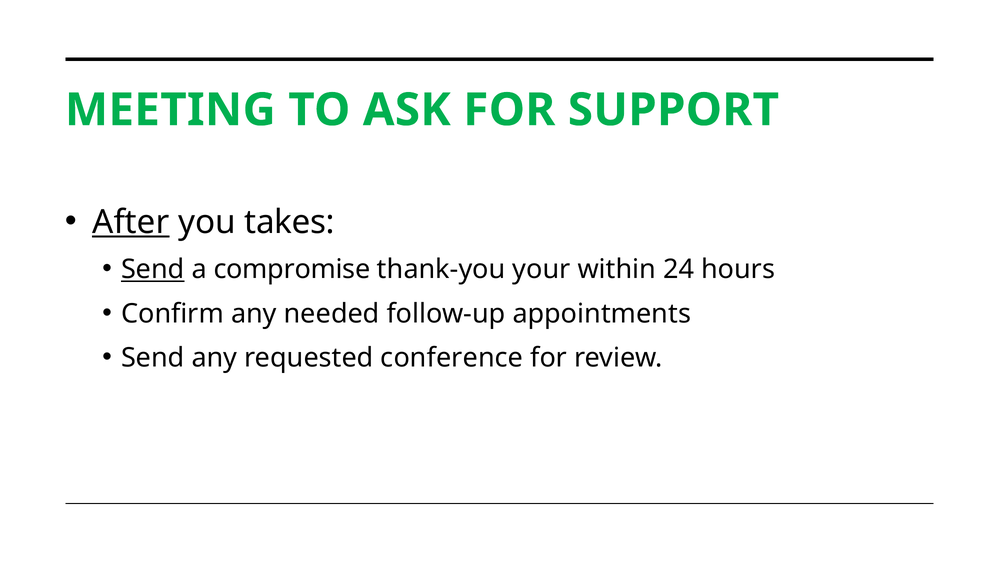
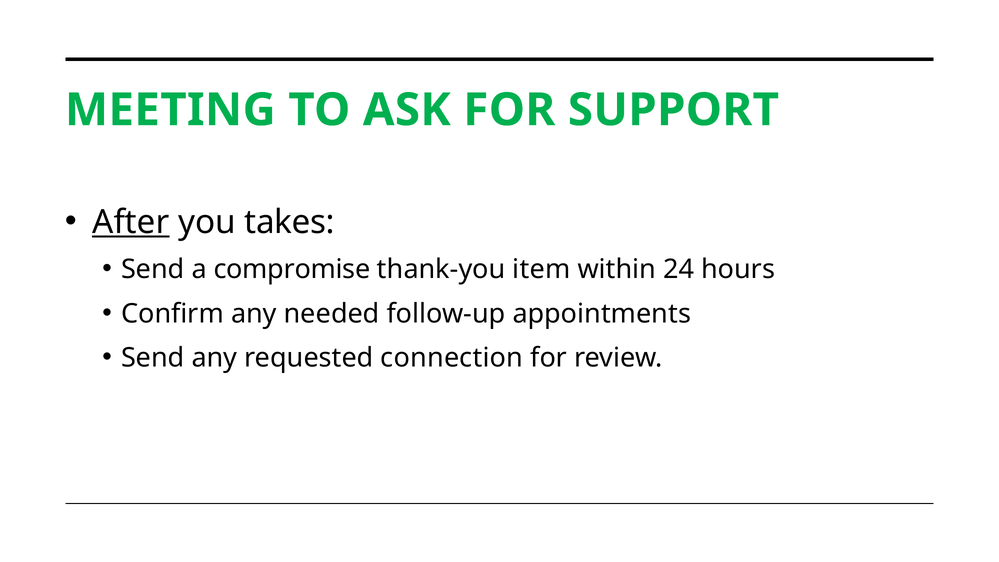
Send underline: present -> none (153, 270)
your: your -> item (541, 270)
conference: conference -> connection (452, 358)
